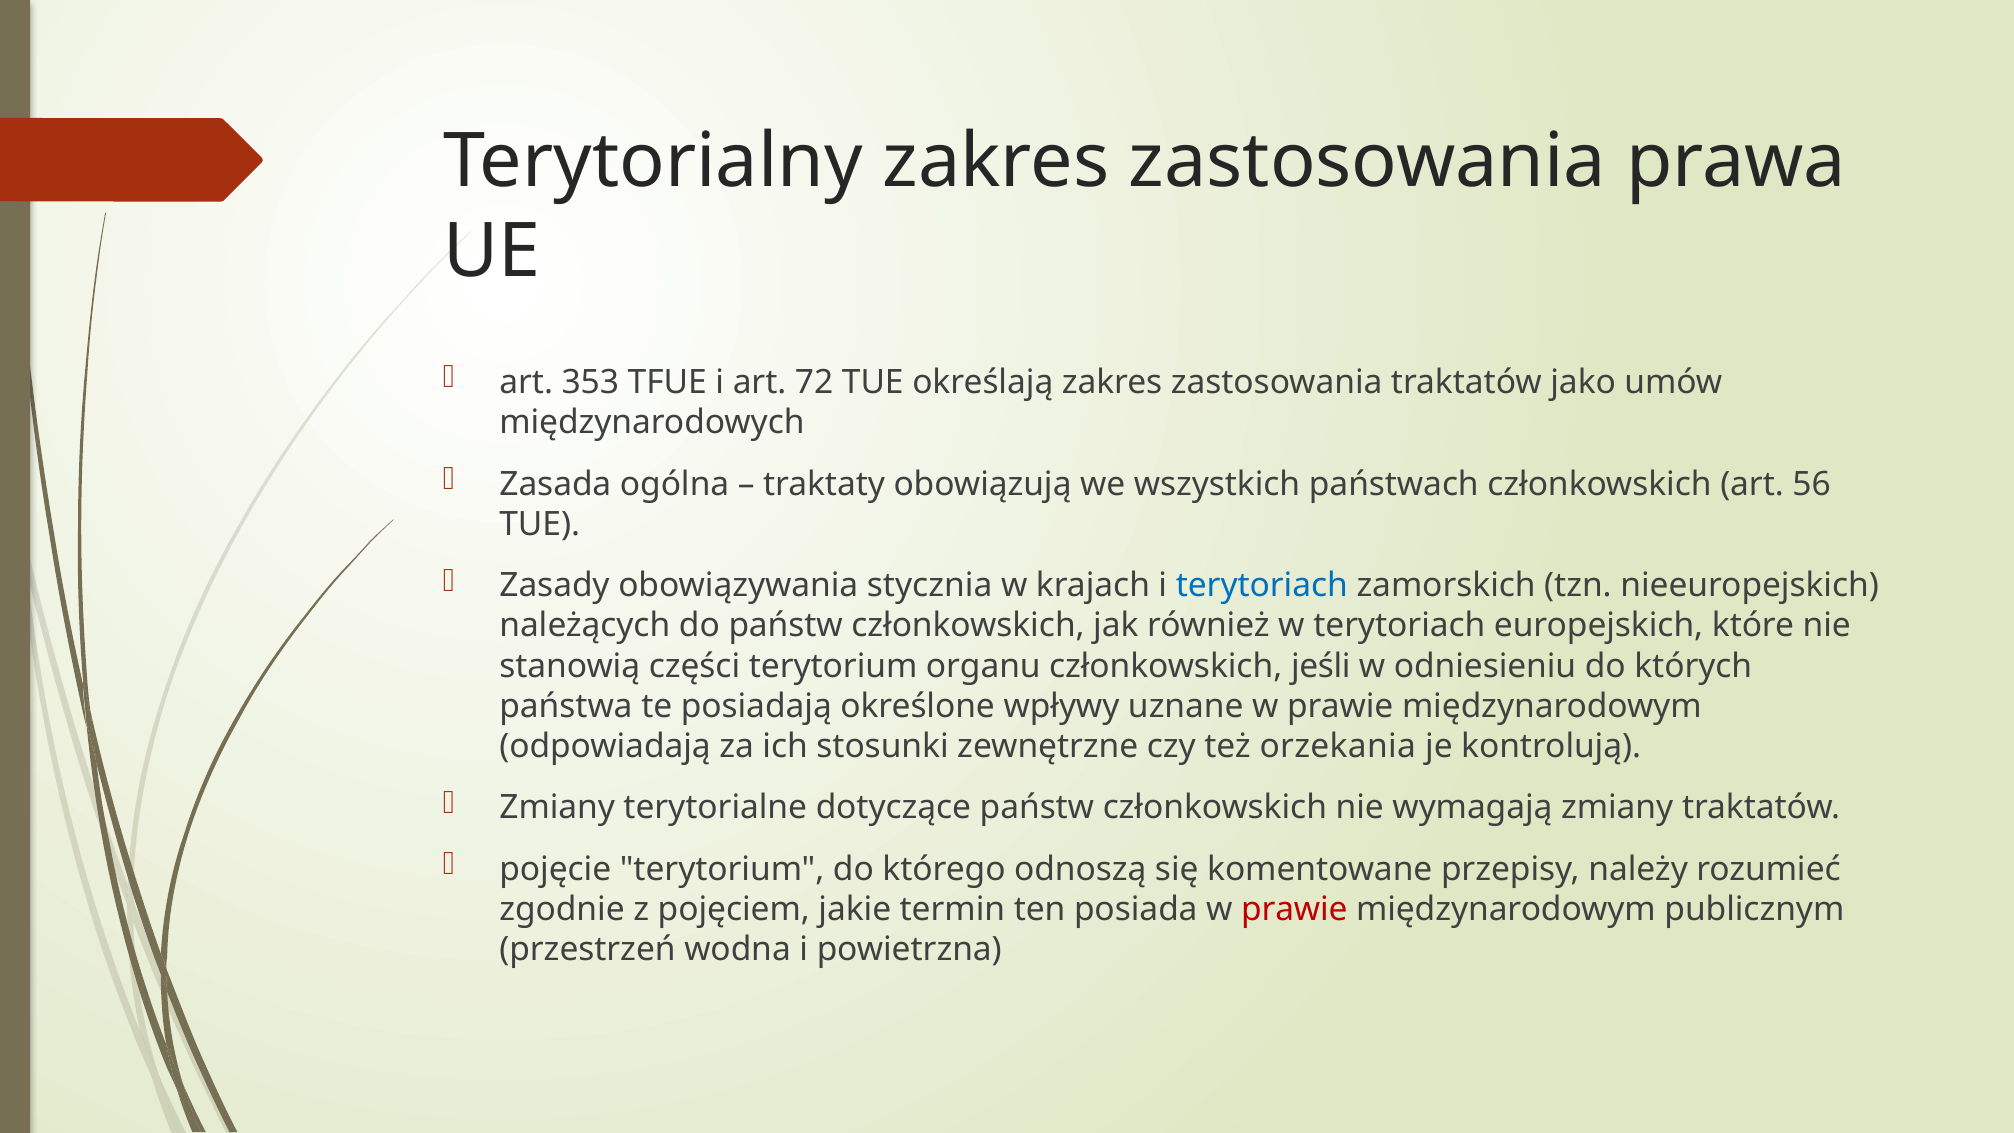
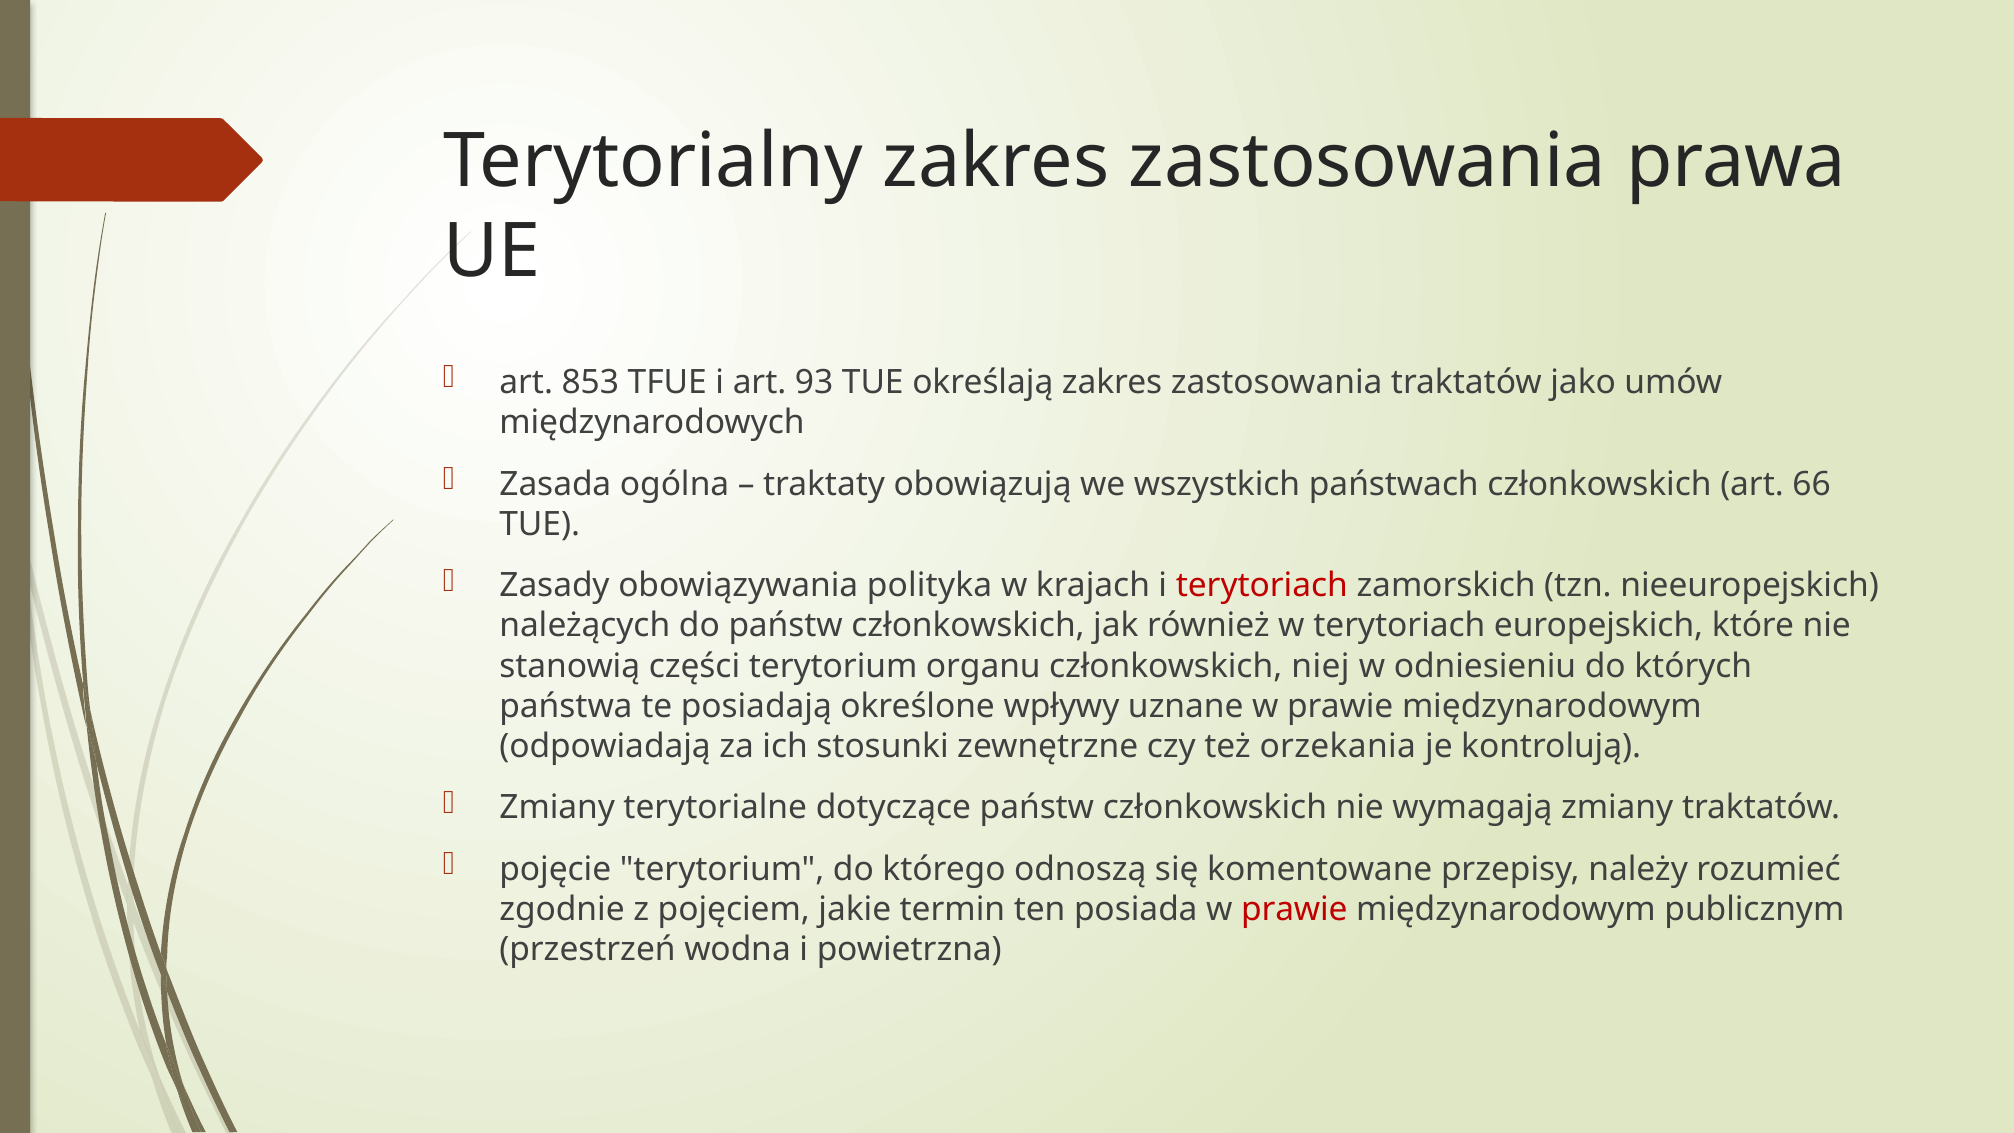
353: 353 -> 853 (590, 382)
72: 72 -> 93 (814, 382)
56: 56 -> 66 (1812, 484)
stycznia: stycznia -> polityka (929, 586)
terytoriach colour: blue -> red (1262, 586)
jeśli: jeśli -> niej (1320, 666)
